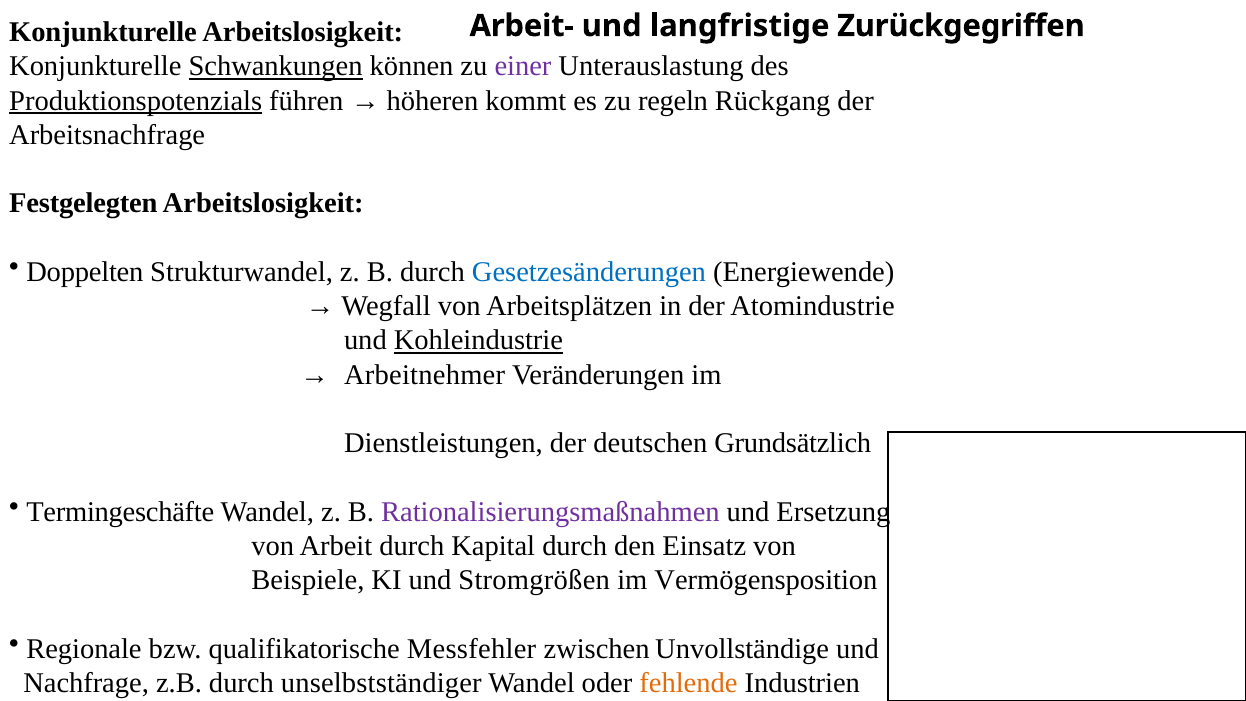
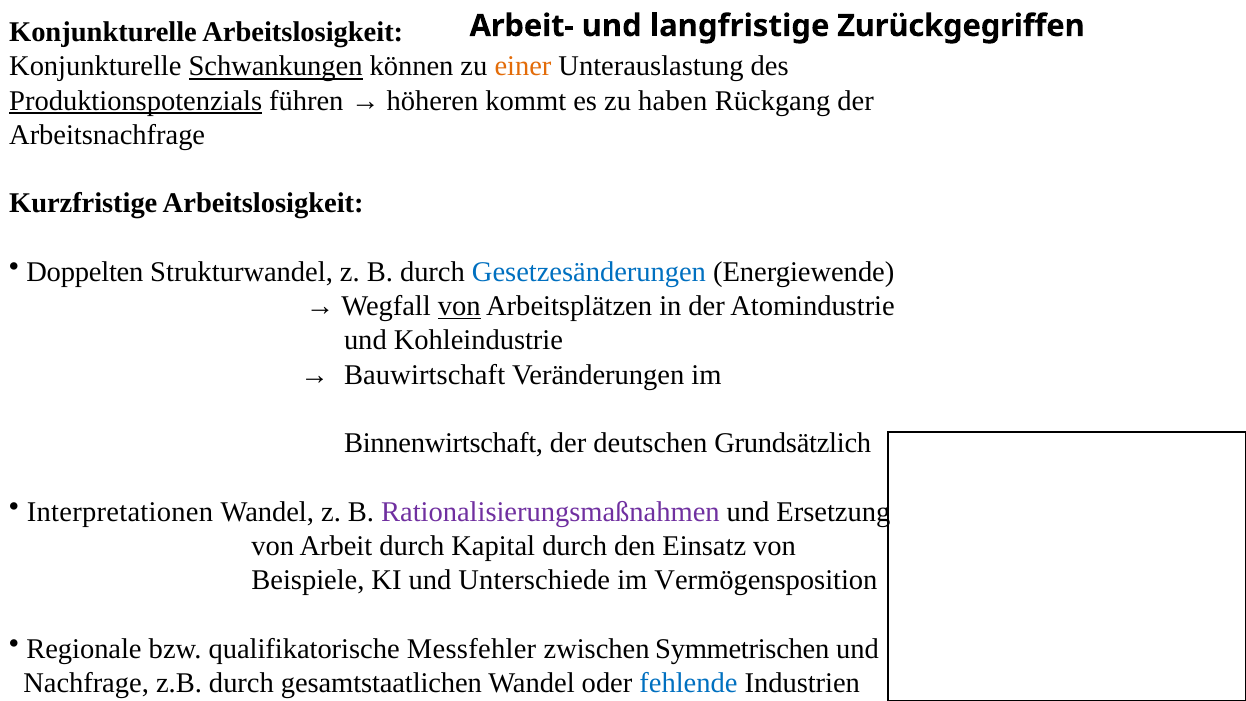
einer colour: purple -> orange (523, 66)
regeln: regeln -> haben (673, 101)
Festgelegten: Festgelegten -> Kurzfristige (83, 203)
von underline: none -> present (459, 306)
Kohleindustrie underline: present -> none (478, 340)
Arbeitnehmer: Arbeitnehmer -> Bauwirtschaft (425, 375)
Dienstleistungen: Dienstleistungen -> Binnenwirtschaft (444, 443)
Termingeschäfte: Termingeschäfte -> Interpretationen (120, 512)
Stromgrößen: Stromgrößen -> Unterschiede (534, 580)
Unvollständige: Unvollständige -> Symmetrischen (742, 649)
unselbstständiger: unselbstständiger -> gesamtstaatlichen (381, 683)
fehlende colour: orange -> blue (689, 683)
